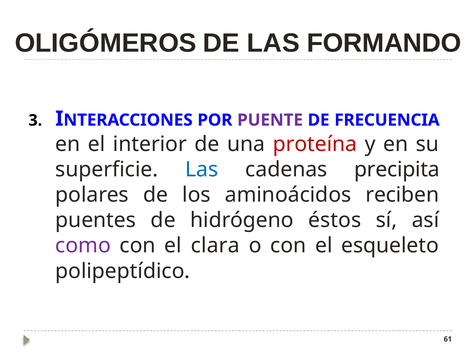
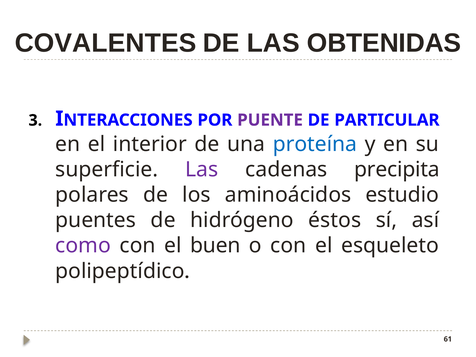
OLIGÓMEROS: OLIGÓMEROS -> COVALENTES (106, 43)
FORMANDO: FORMANDO -> OBTENIDAS (384, 43)
FRECUENCIA: FRECUENCIA -> PARTICULAR (387, 120)
proteína colour: red -> blue (315, 144)
Las colour: blue -> purple (202, 169)
reciben: reciben -> estudio (402, 195)
clara: clara -> buen (215, 246)
